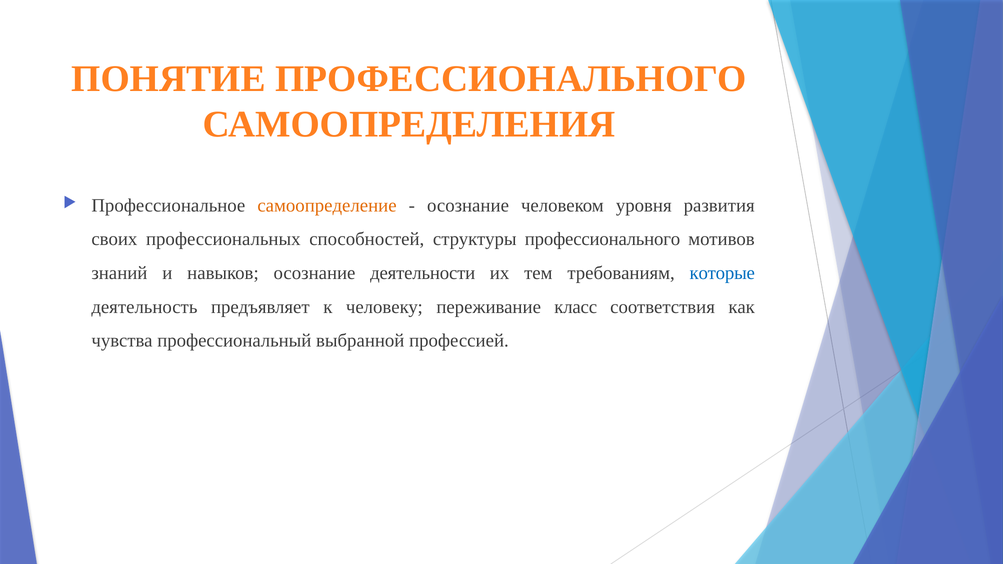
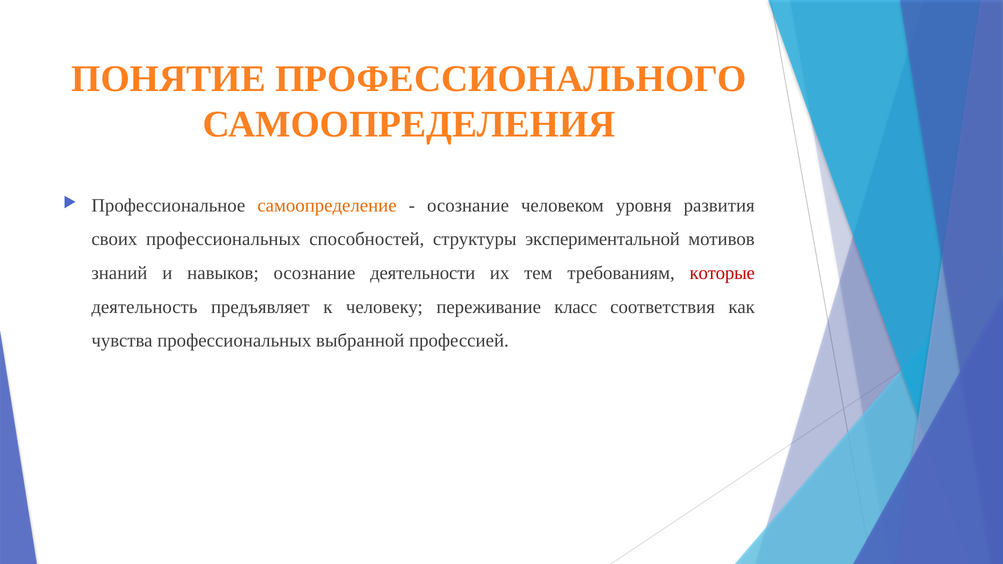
структуры профессионального: профессионального -> экспериментальной (603, 239)
которые colour: blue -> red (722, 273)
чувства профессиональный: профессиональный -> профессиональных (234, 341)
